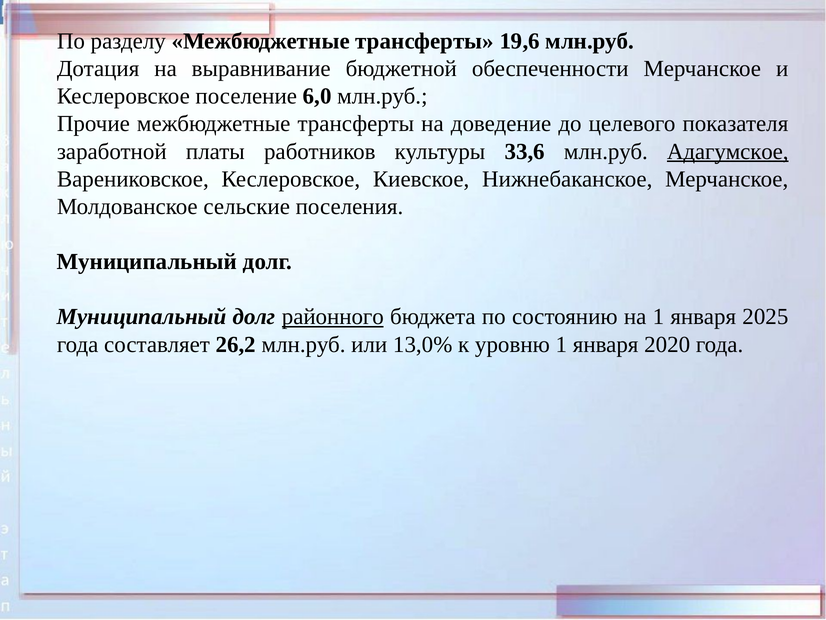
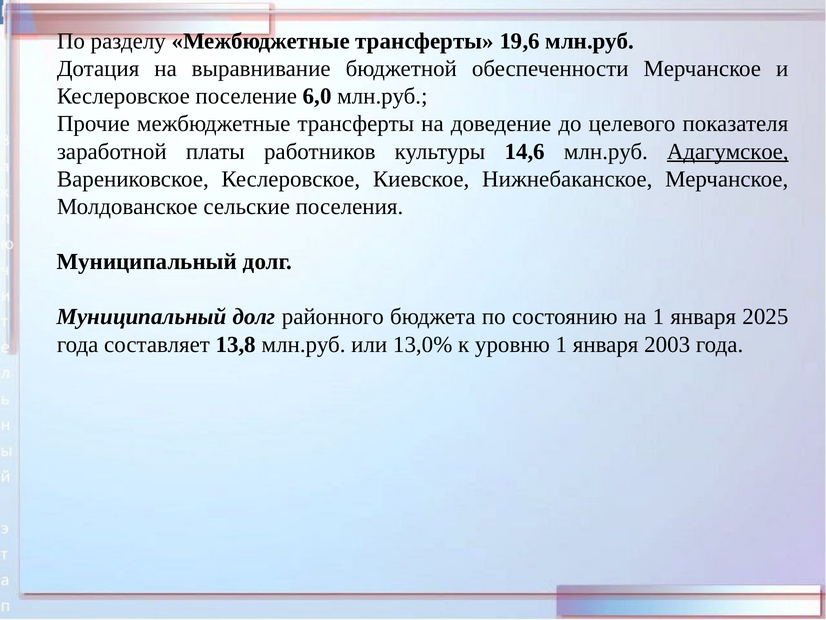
33,6: 33,6 -> 14,6 (525, 151)
районного underline: present -> none (333, 317)
26,2: 26,2 -> 13,8 (236, 344)
2020: 2020 -> 2003 (667, 344)
